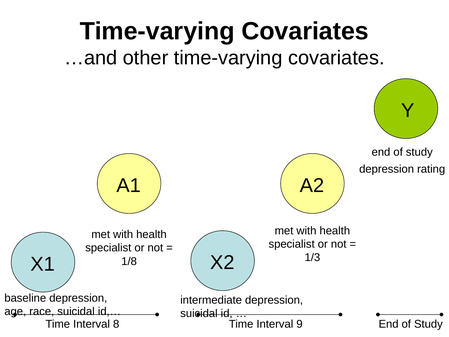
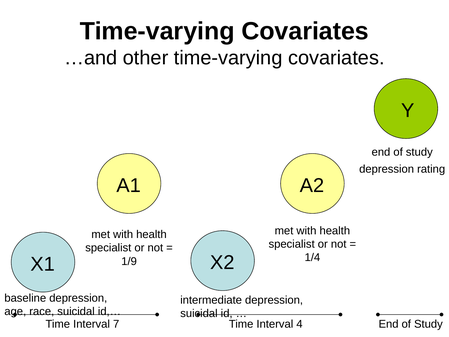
1/3: 1/3 -> 1/4 (312, 257)
1/8: 1/8 -> 1/9 (129, 261)
8: 8 -> 7 (116, 324)
9: 9 -> 4 (300, 324)
